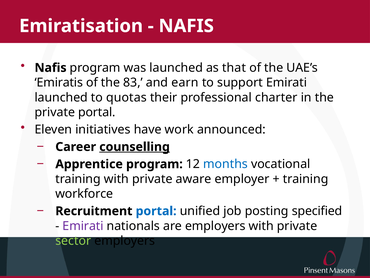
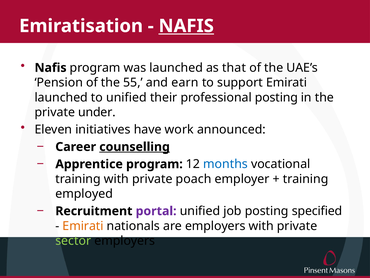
NAFIS underline: none -> present (186, 26)
Emiratis: Emiratis -> Pension (59, 82)
83: 83 -> 55 (133, 82)
to quotas: quotas -> unified (126, 97)
professional charter: charter -> posting (276, 97)
private portal: portal -> under (97, 112)
aware: aware -> poach (194, 179)
workforce: workforce -> employed (84, 193)
portal colour: blue -> purple (156, 211)
Emirati colour: purple -> orange (83, 226)
